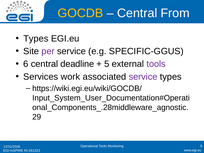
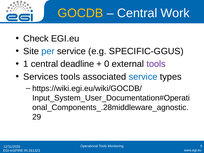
From: From -> Work (175, 13)
Types: Types -> Check (36, 39)
per colour: purple -> blue (48, 51)
6: 6 -> 1 (26, 64)
5: 5 -> 0 (107, 64)
Services work: work -> tools (70, 77)
service colour: purple -> blue (143, 77)
